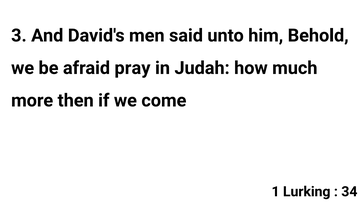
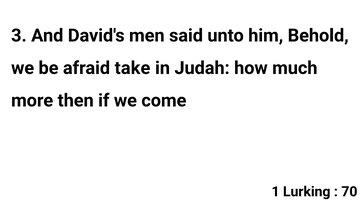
pray: pray -> take (132, 68)
34: 34 -> 70 (349, 192)
